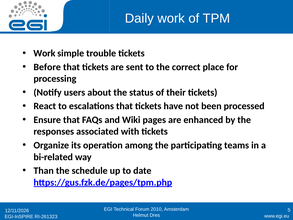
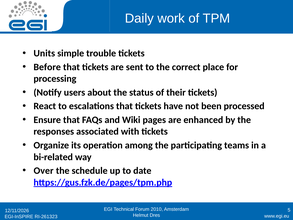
Work: Work -> Units (44, 53)
Than: Than -> Over (44, 170)
